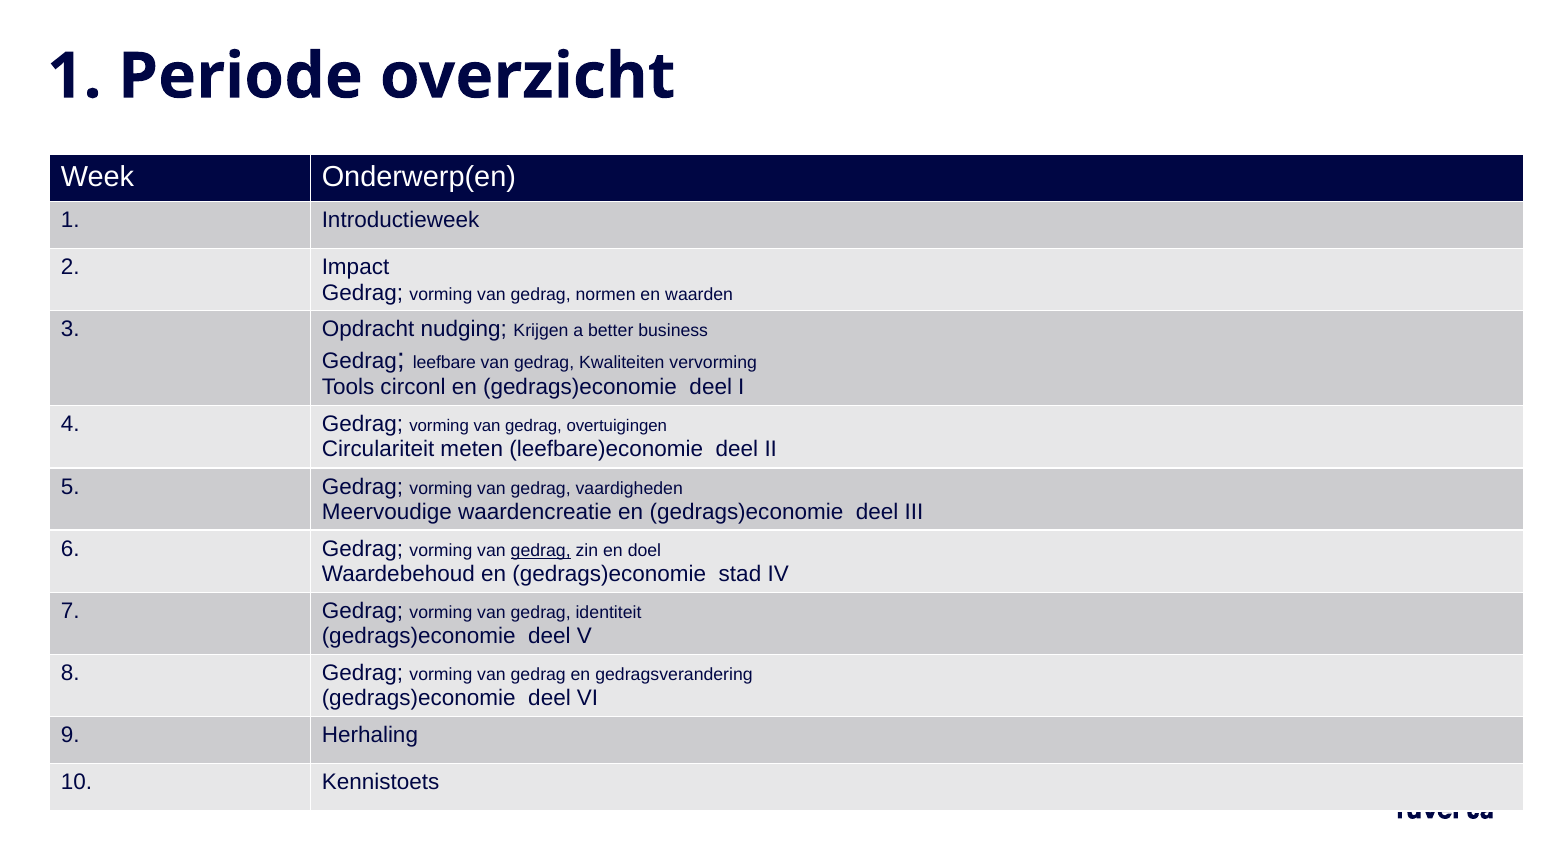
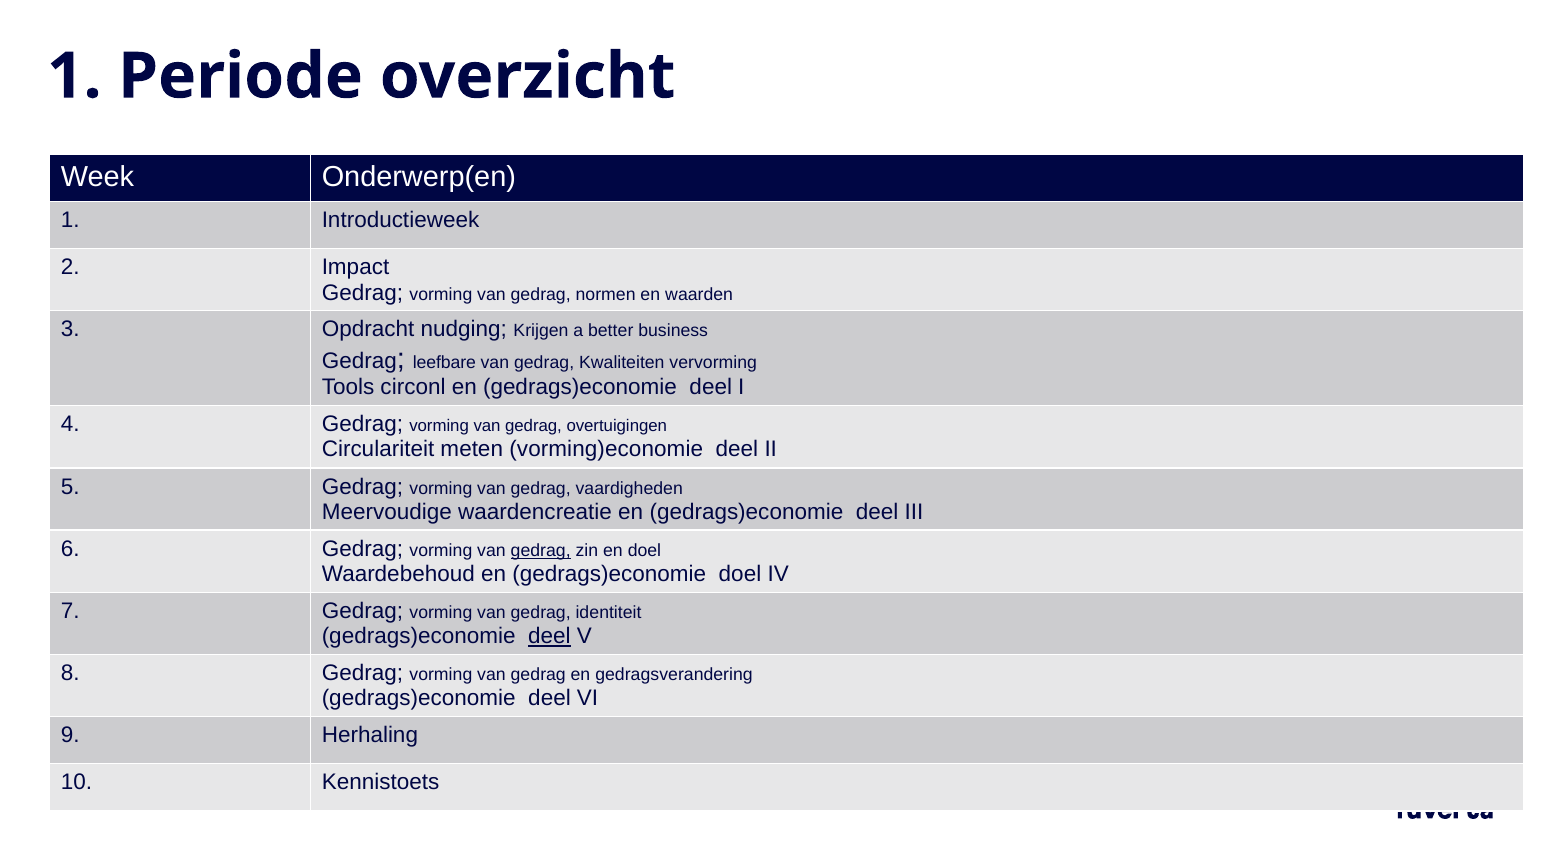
leefbare)economie: leefbare)economie -> vorming)economie (606, 449)
gedrags)economie stad: stad -> doel (740, 574)
deel underline: none -> present (549, 636)
